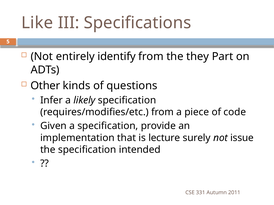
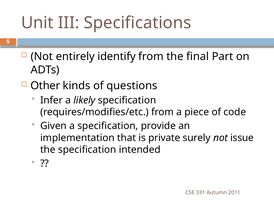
Like: Like -> Unit (37, 23)
they: they -> final (198, 57)
lecture: lecture -> private (164, 138)
